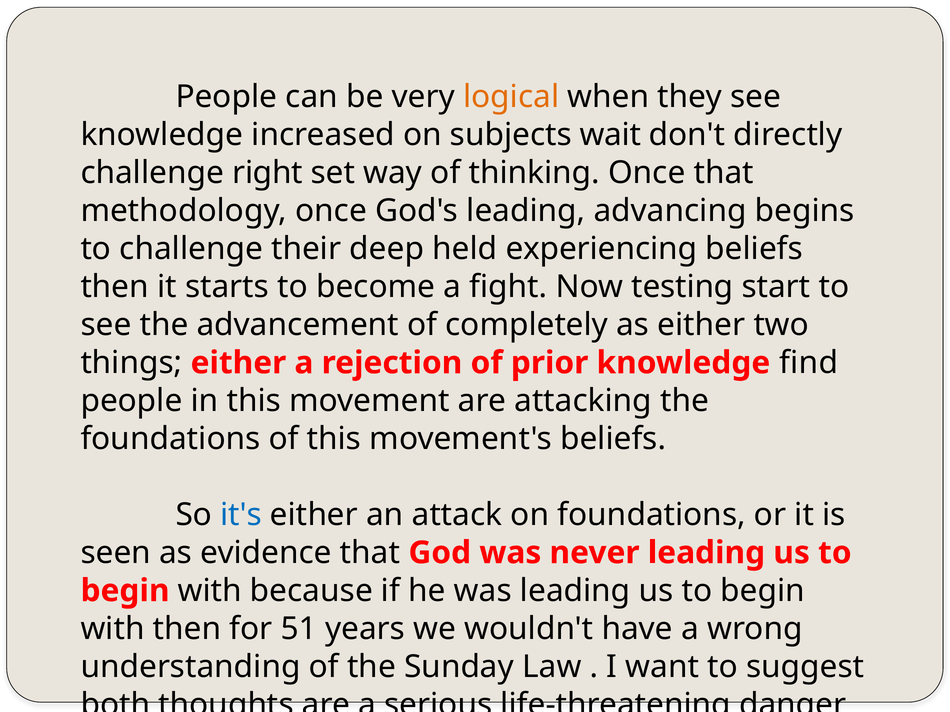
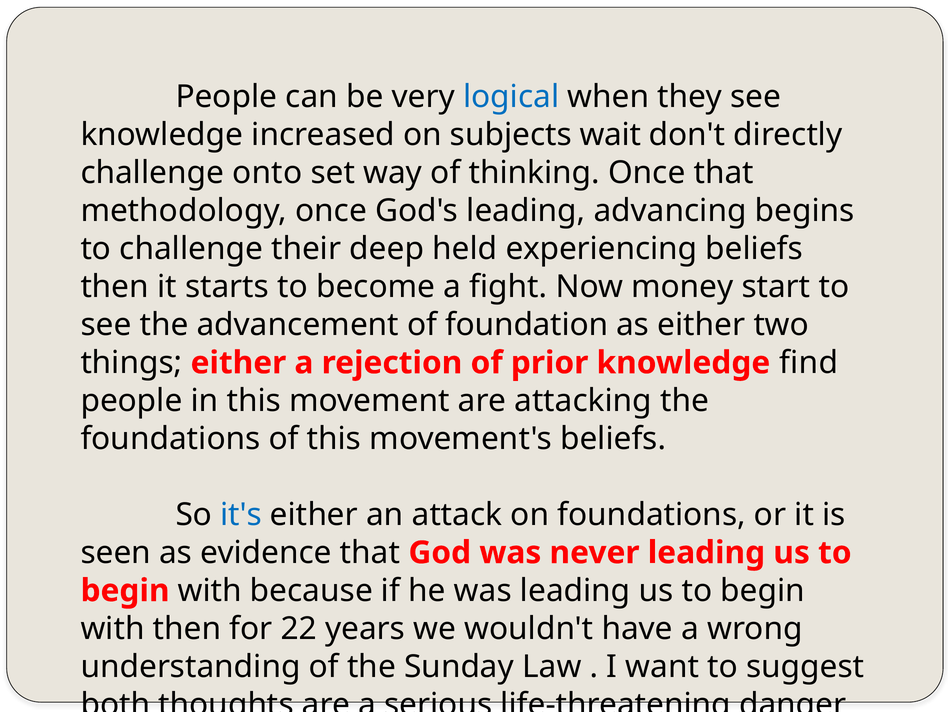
logical colour: orange -> blue (511, 97)
right: right -> onto (267, 173)
testing: testing -> money (682, 287)
completely: completely -> foundation (527, 325)
51: 51 -> 22 (299, 629)
